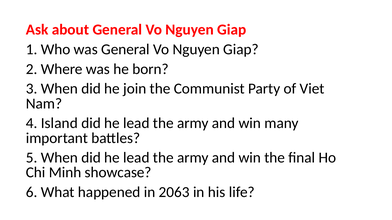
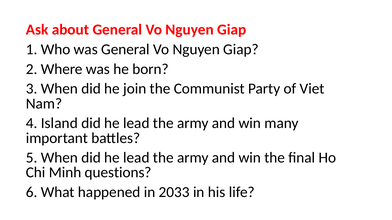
showcase: showcase -> questions (118, 173)
2063: 2063 -> 2033 (174, 193)
